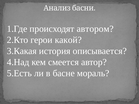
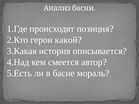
автором: автором -> позиция (95, 29)
